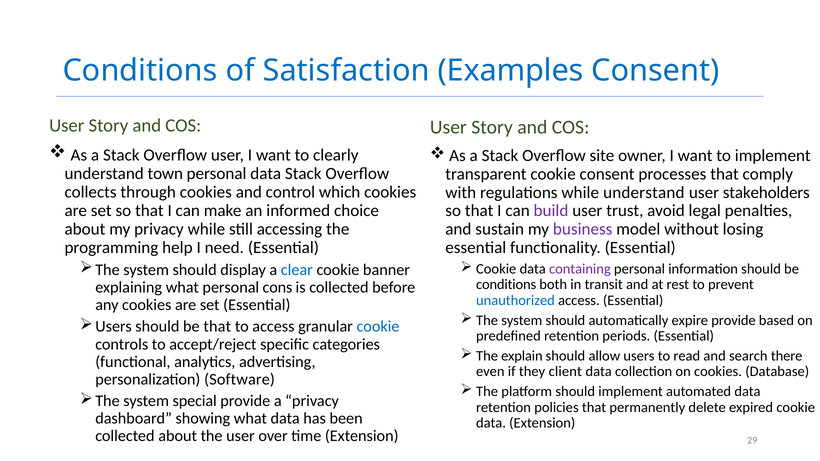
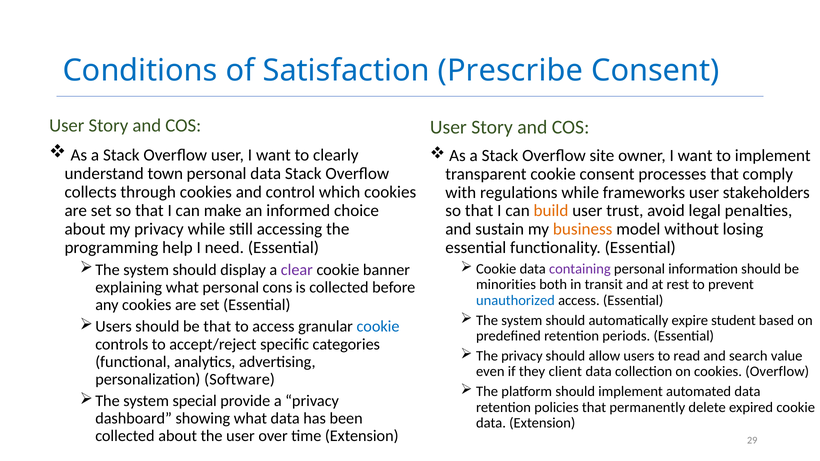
Examples: Examples -> Prescribe (510, 70)
while understand: understand -> frameworks (644, 192)
build colour: purple -> orange (551, 211)
business colour: purple -> orange (583, 229)
clear colour: blue -> purple (297, 270)
conditions: conditions -> minorities (506, 285)
expire provide: provide -> student (734, 320)
explain: explain -> privacy (522, 356)
there: there -> value (787, 356)
cookies Database: Database -> Overflow (777, 372)
